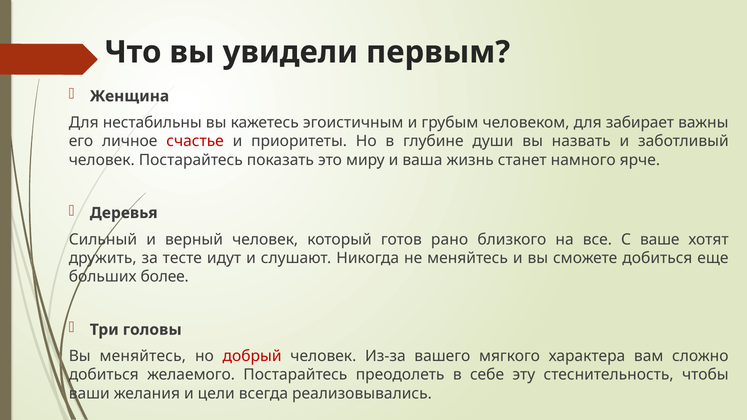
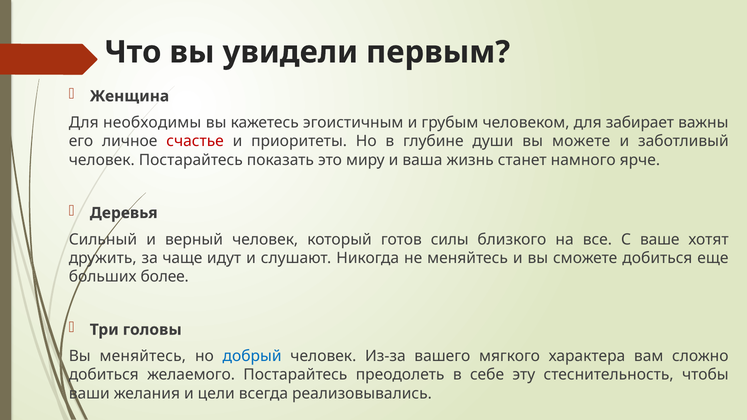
нестабильны: нестабильны -> необходимы (152, 123)
назвать: назвать -> можете (581, 141)
рано: рано -> силы (450, 239)
тесте: тесте -> чаще (182, 258)
добрый colour: red -> blue (252, 356)
